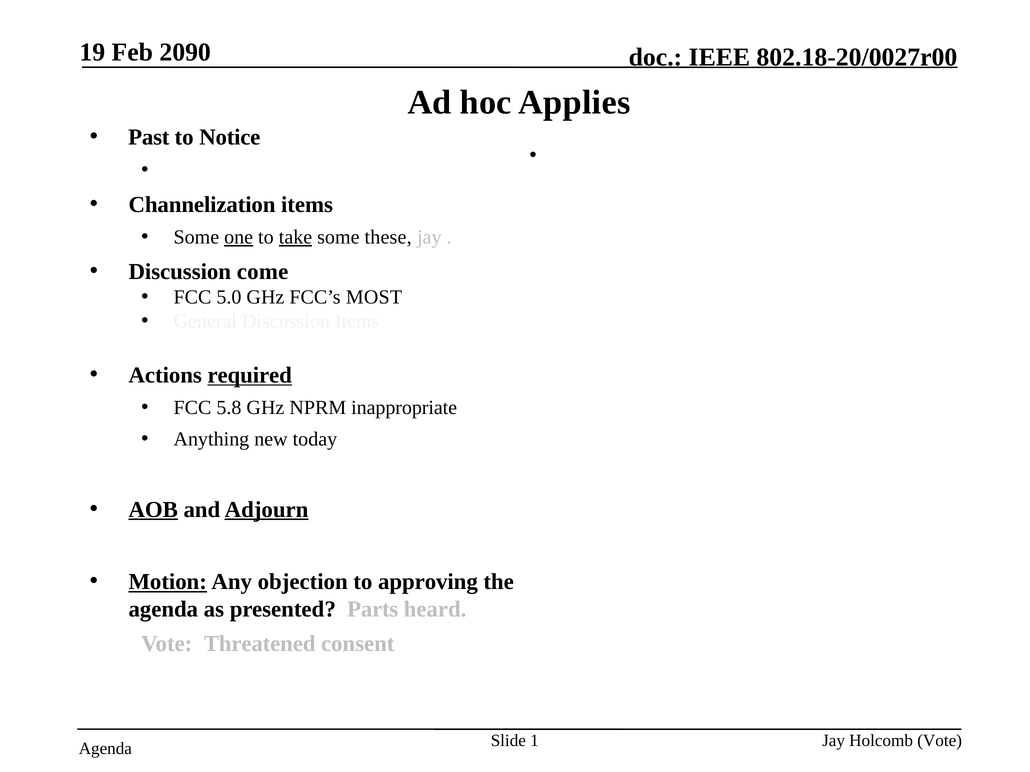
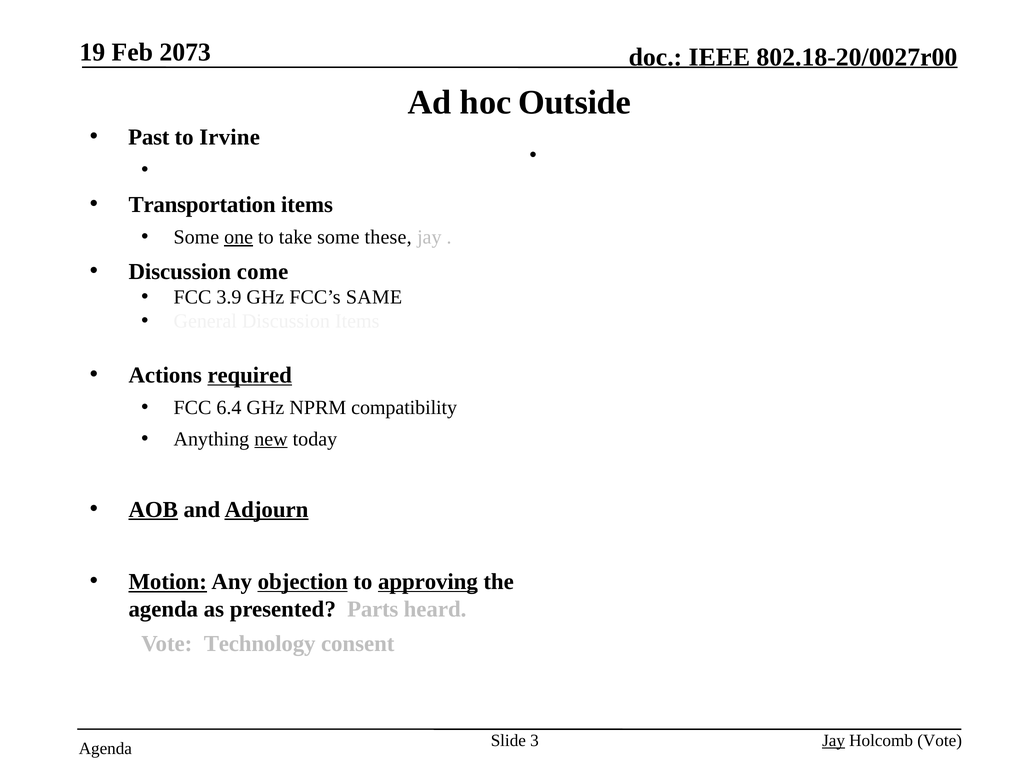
2090: 2090 -> 2073 (185, 52)
Applies: Applies -> Outside (575, 103)
Notice: Notice -> Irvine (230, 137)
Channelization: Channelization -> Transportation (202, 205)
take underline: present -> none (295, 237)
5.0: 5.0 -> 3.9 (229, 297)
MOST: MOST -> SAME (374, 297)
5.8: 5.8 -> 6.4 (229, 408)
inappropriate: inappropriate -> compatibility (404, 408)
new underline: none -> present (271, 439)
objection underline: none -> present (303, 582)
approving underline: none -> present (428, 582)
Threatened: Threatened -> Technology (260, 644)
1: 1 -> 3 (535, 741)
Jay underline: none -> present (834, 741)
